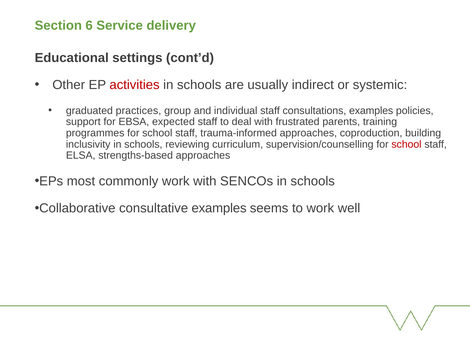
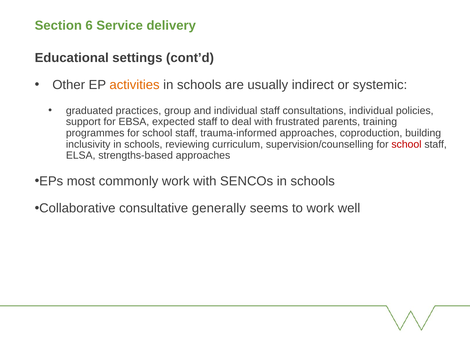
activities colour: red -> orange (135, 85)
consultations examples: examples -> individual (371, 111)
consultative examples: examples -> generally (219, 209)
